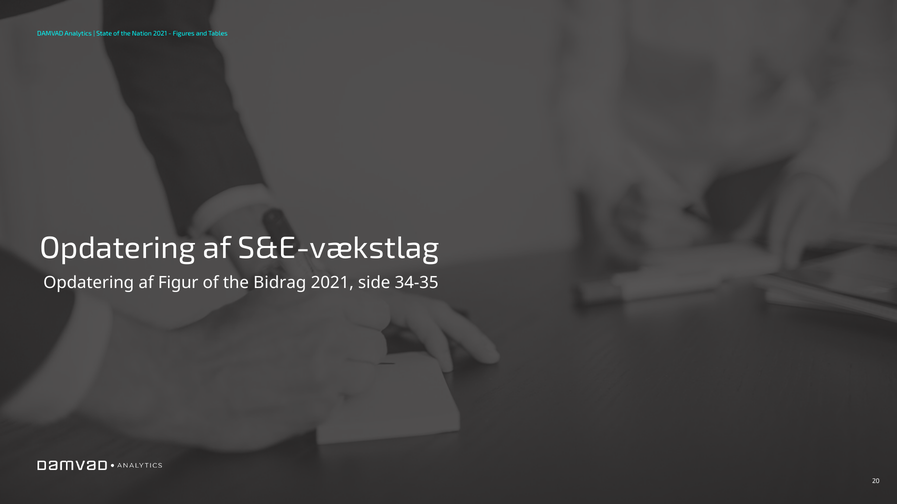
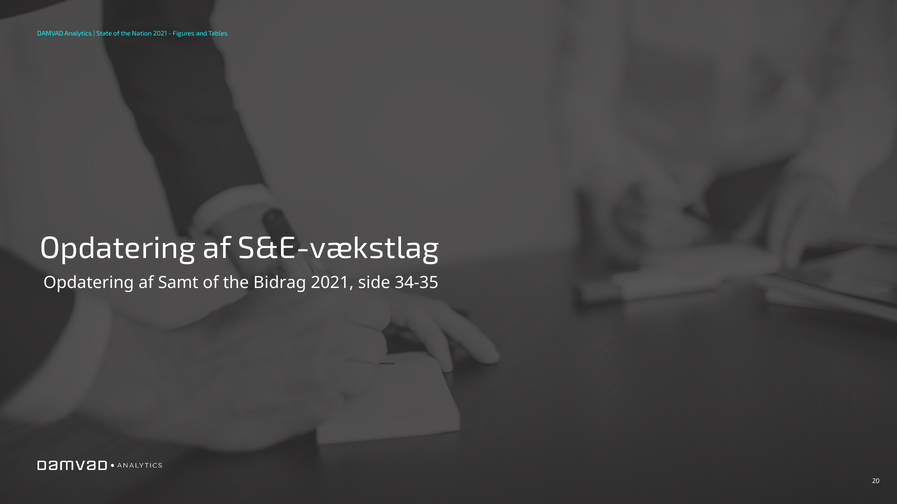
Figur: Figur -> Samt (178, 283)
